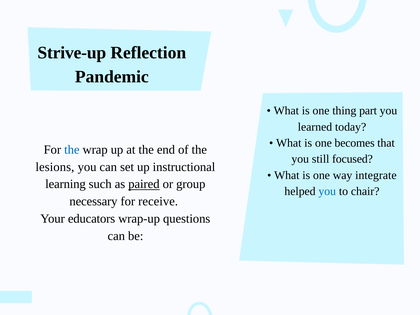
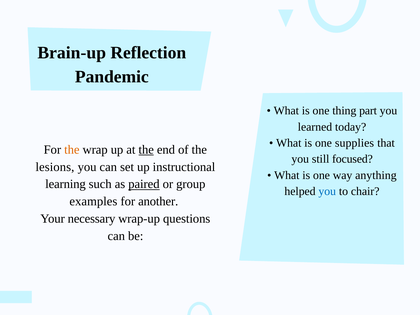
Strive-up: Strive-up -> Brain-up (72, 53)
becomes: becomes -> supplies (355, 143)
the colour: blue -> orange (72, 150)
the underline: none -> present (146, 150)
integrate: integrate -> anything (376, 175)
necessary: necessary -> examples (93, 201)
receive: receive -> another (158, 201)
educators: educators -> necessary (92, 219)
